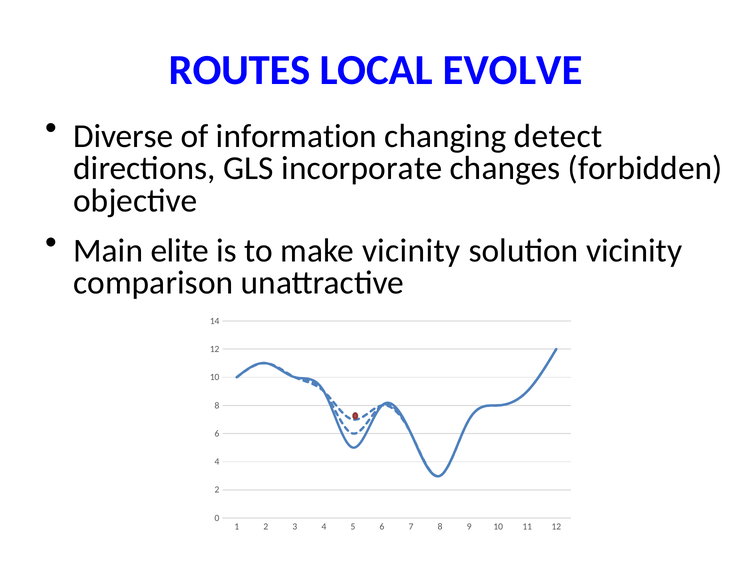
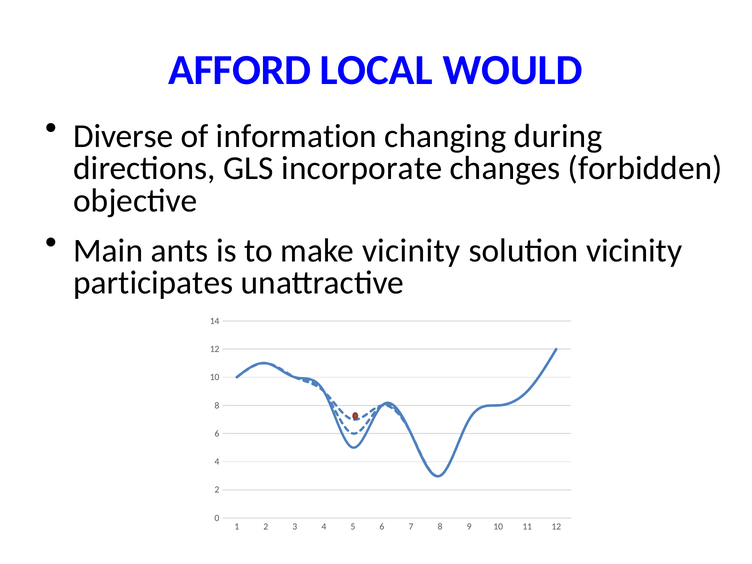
ROUTES: ROUTES -> AFFORD (240, 70)
EVOLVE: EVOLVE -> WOULD (513, 70)
detect: detect -> during (558, 136)
elite: elite -> ants (180, 251)
comparison: comparison -> participates (153, 283)
